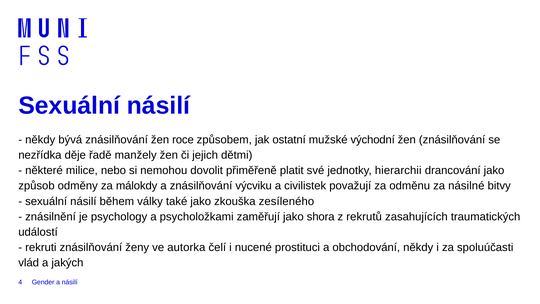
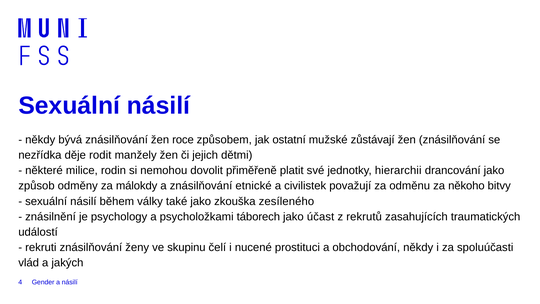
východní: východní -> zůstávají (373, 140)
řadě: řadě -> rodit (100, 155)
nebo: nebo -> rodin (113, 170)
výcviku: výcviku -> etnické (254, 186)
násilné: násilné -> někoho (466, 186)
zaměřují: zaměřují -> táborech (258, 217)
shora: shora -> účast (321, 217)
autorka: autorka -> skupinu (186, 247)
